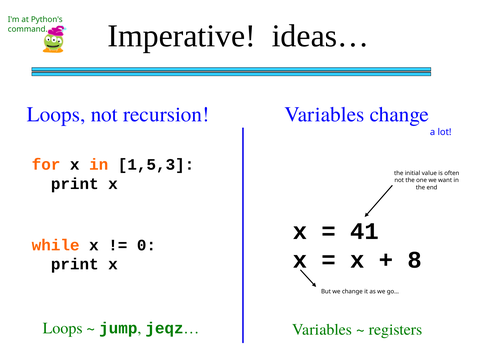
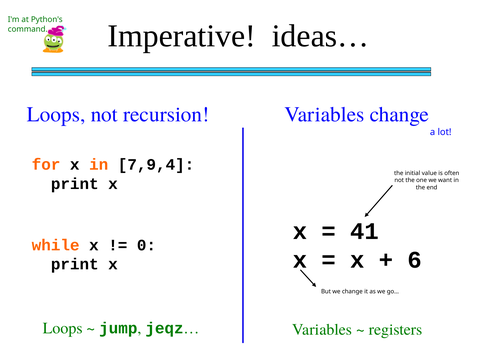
1,5,3: 1,5,3 -> 7,9,4 (156, 164)
8: 8 -> 6 (415, 260)
